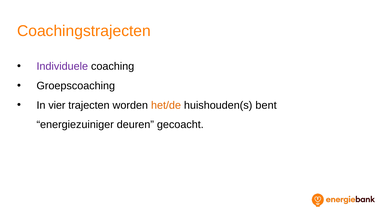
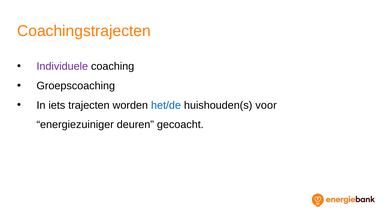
vier: vier -> iets (57, 105)
het/de colour: orange -> blue (166, 105)
bent: bent -> voor (266, 105)
